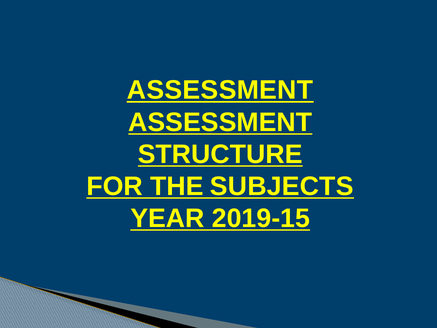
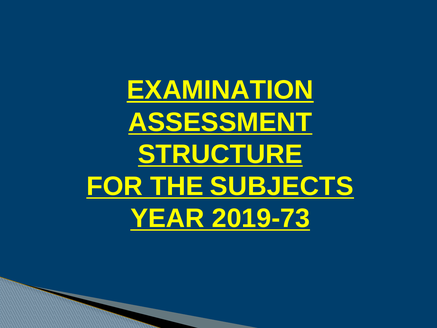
ASSESSMENT: ASSESSMENT -> EXAMINATION (220, 90)
2019-15: 2019-15 -> 2019-73 (261, 218)
